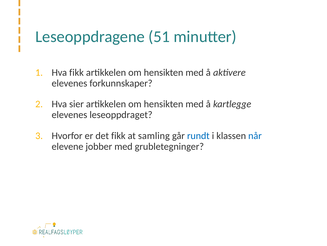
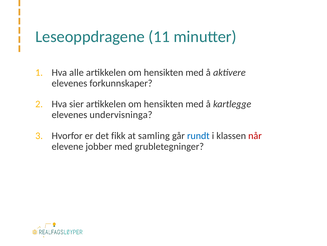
51: 51 -> 11 (159, 37)
Hva fikk: fikk -> alle (76, 72)
leseoppdraget: leseoppdraget -> undervisninga (121, 115)
når colour: blue -> red (255, 135)
